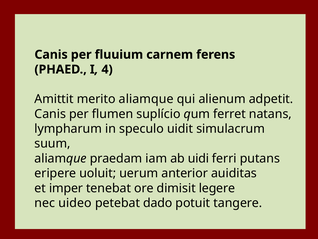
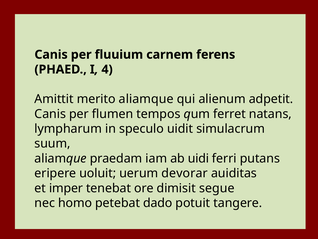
suplício: suplício -> tempos (158, 114)
anterior: anterior -> devorar (185, 173)
legere: legere -> segue (217, 188)
uideo: uideo -> homo (75, 203)
